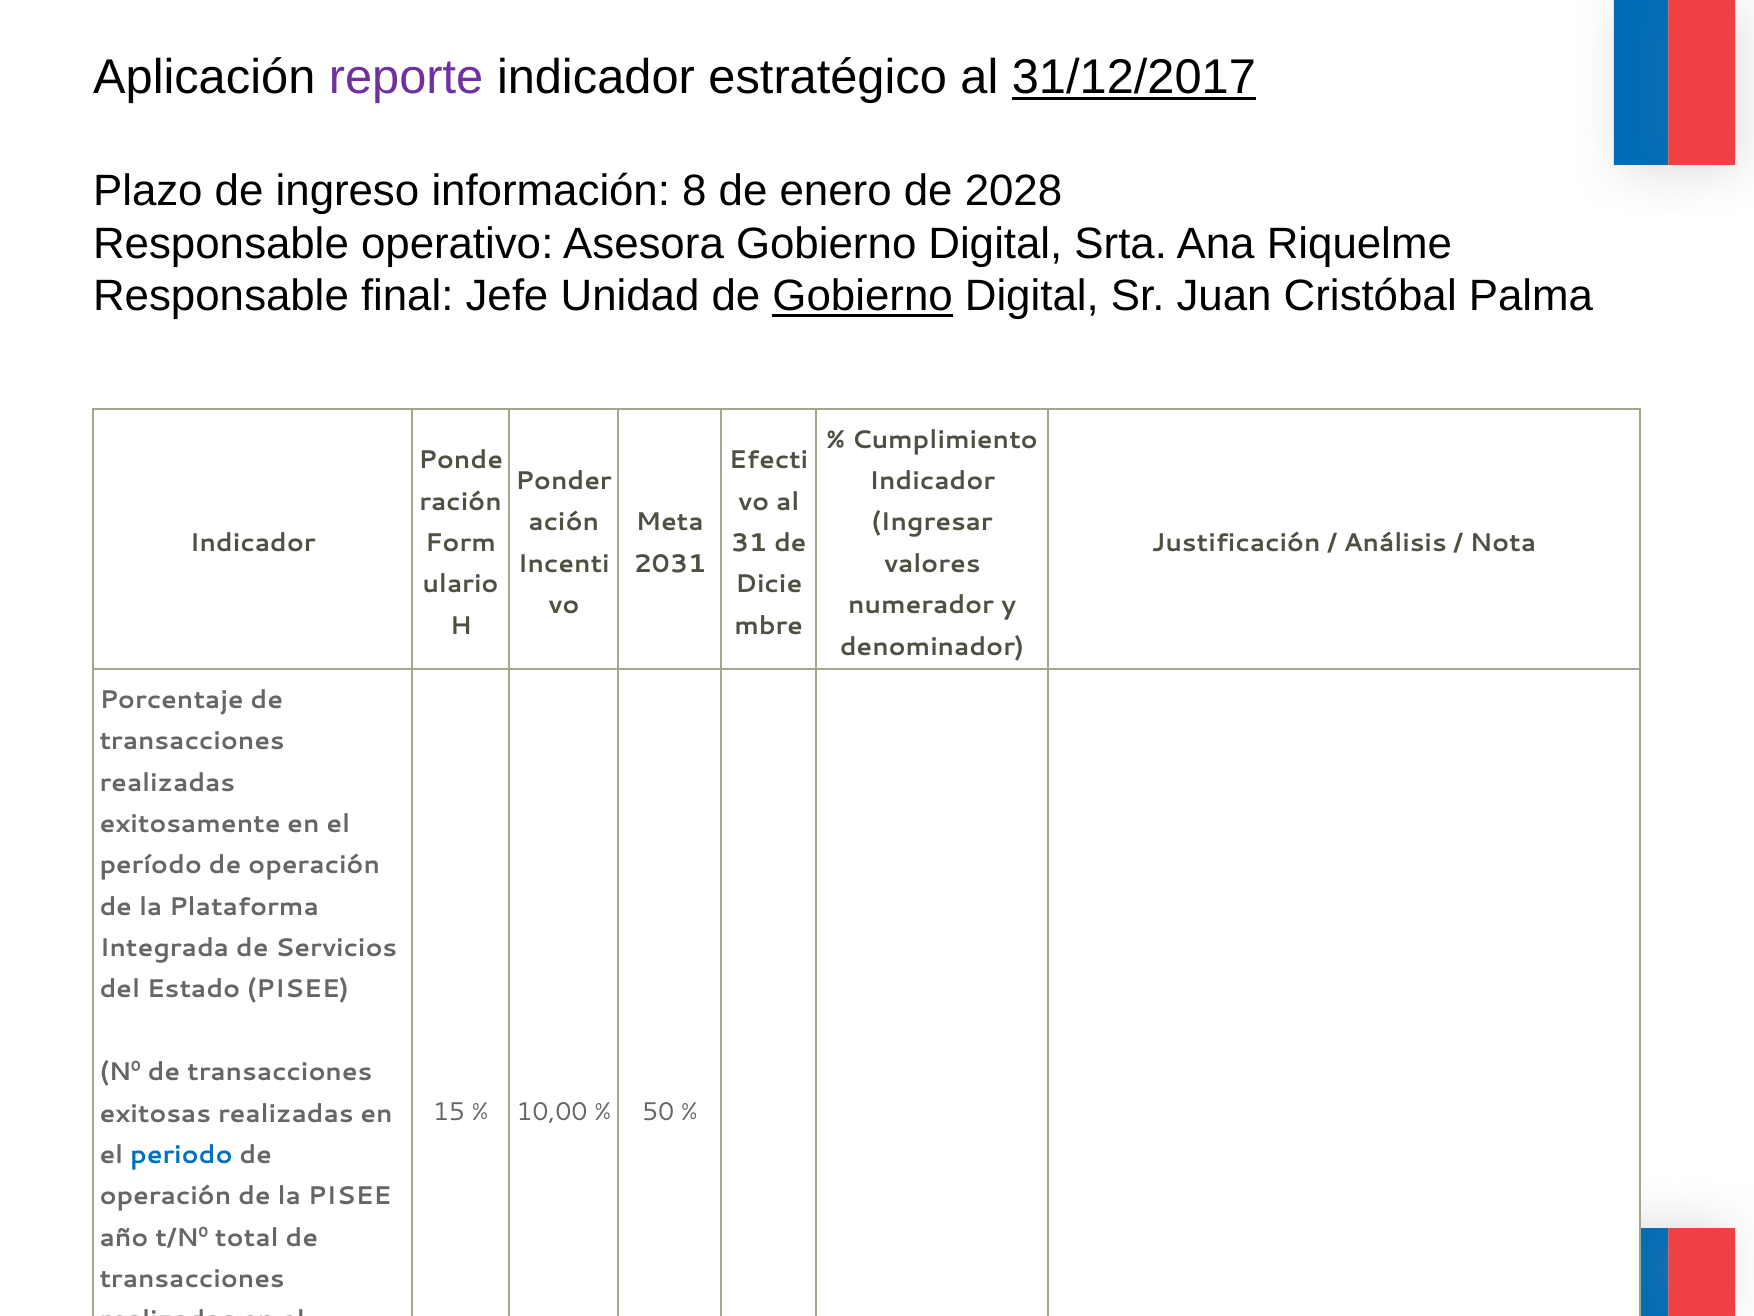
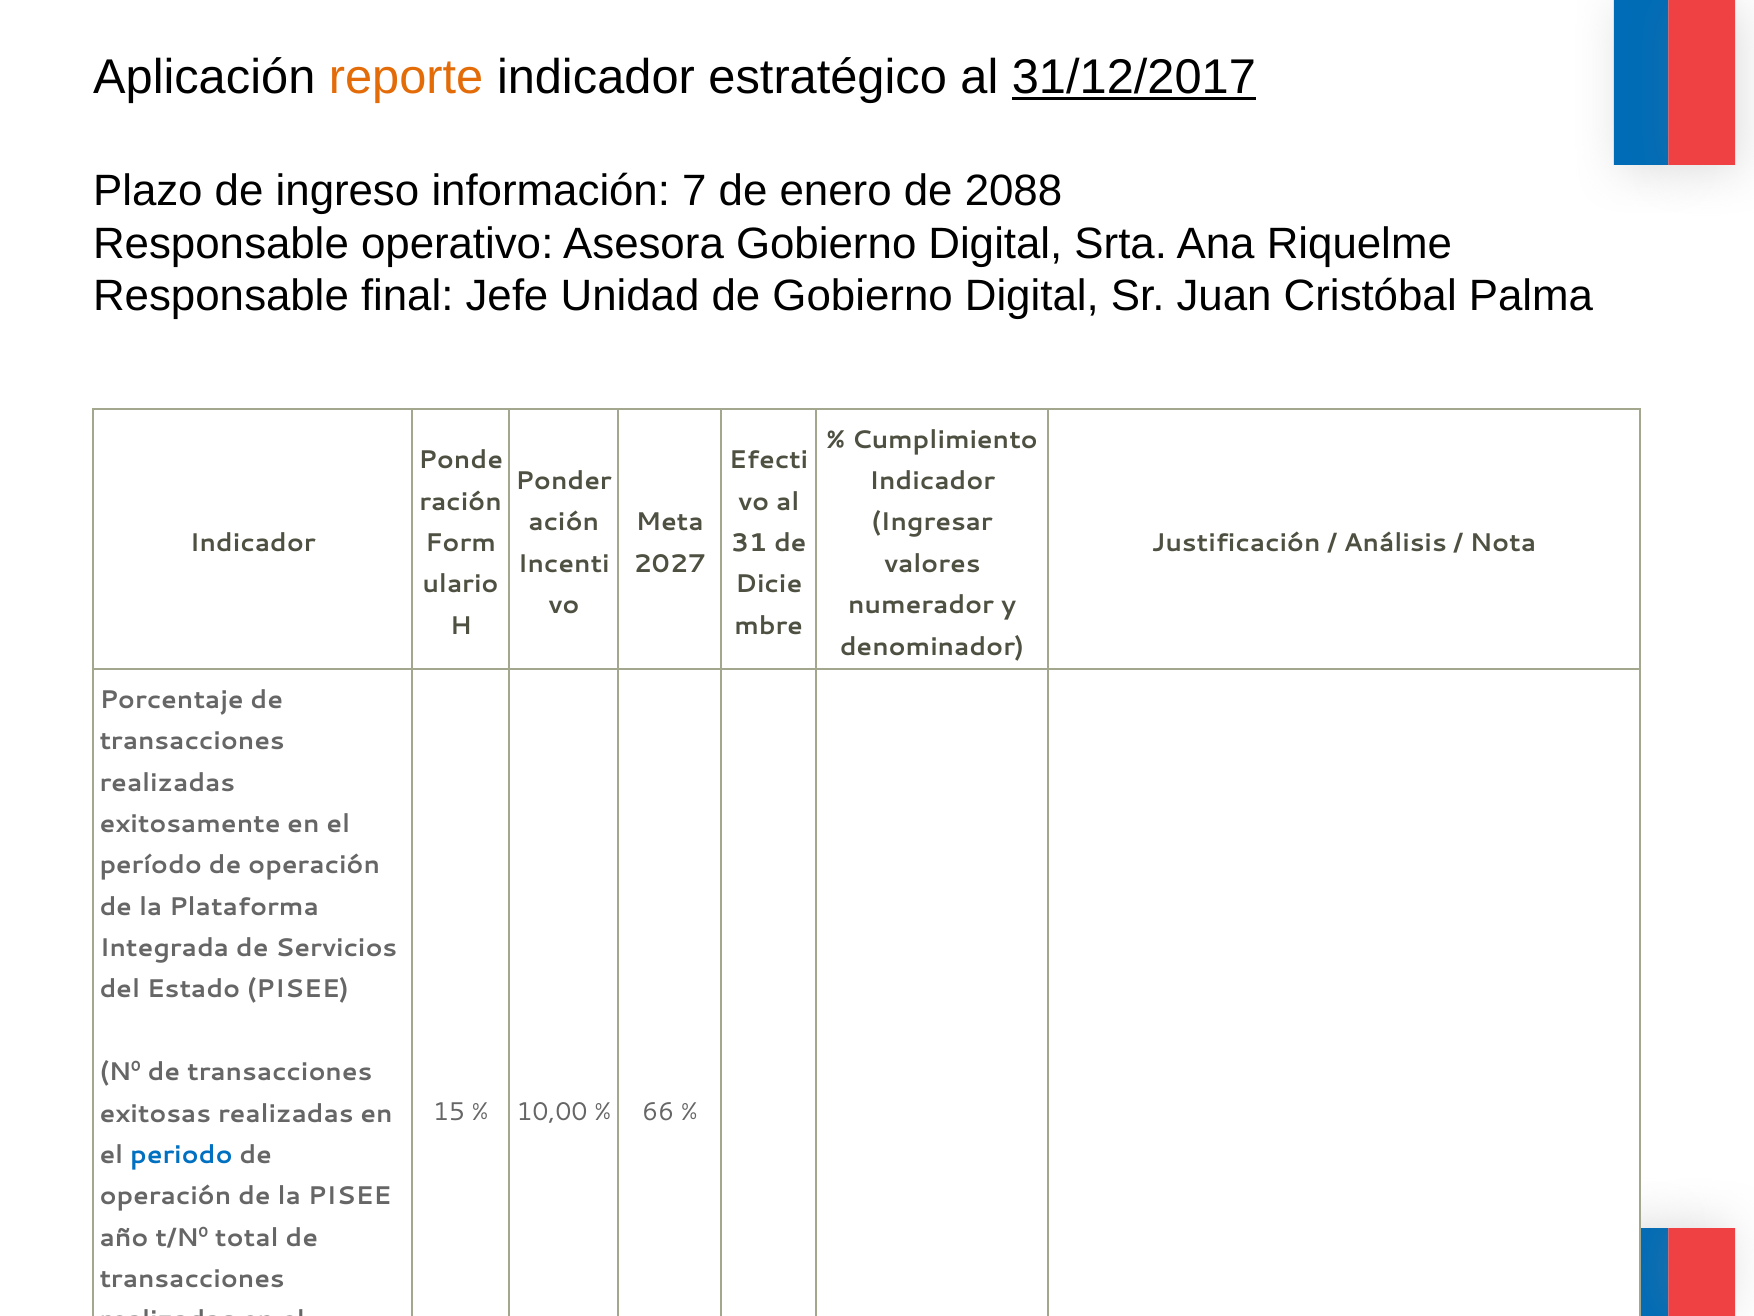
reporte colour: purple -> orange (406, 77)
8: 8 -> 7 (694, 191)
2028: 2028 -> 2088 (1013, 191)
Gobierno underline: present -> none (863, 296)
2031: 2031 -> 2027 (670, 564)
50: 50 -> 66 (658, 1112)
